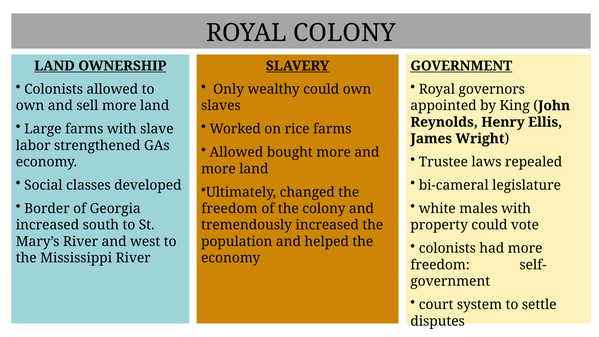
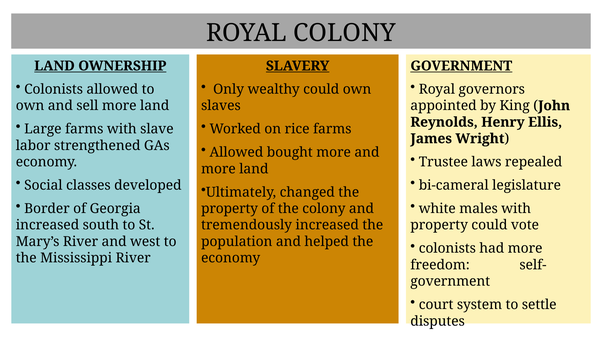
freedom: freedom -> property (230, 209)
